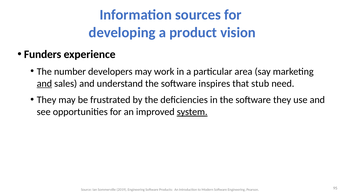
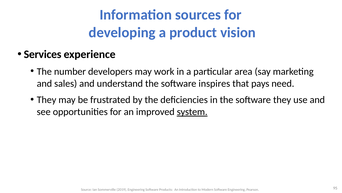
Funders: Funders -> Services (43, 54)
and underline: present -> none (44, 83)
stub: stub -> pays (260, 83)
